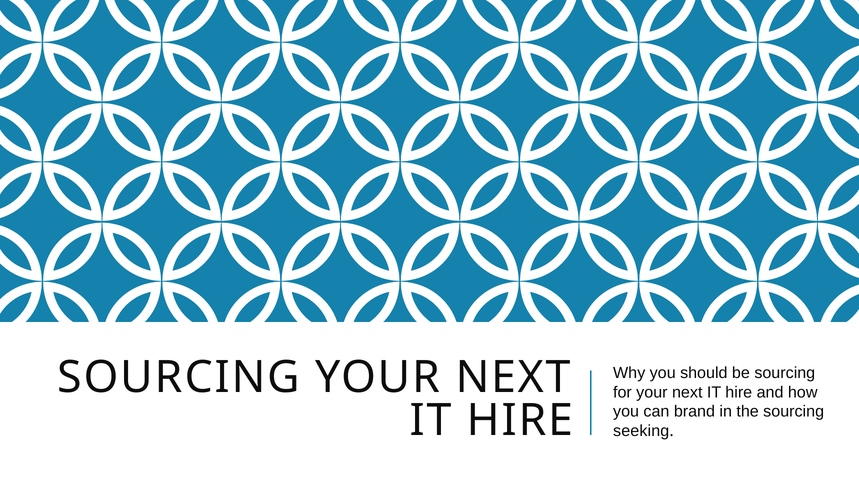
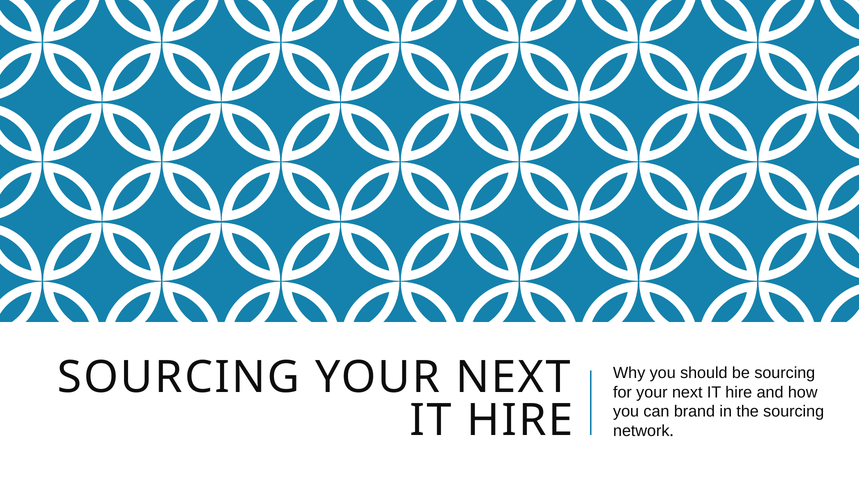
seeking: seeking -> network (641, 431)
